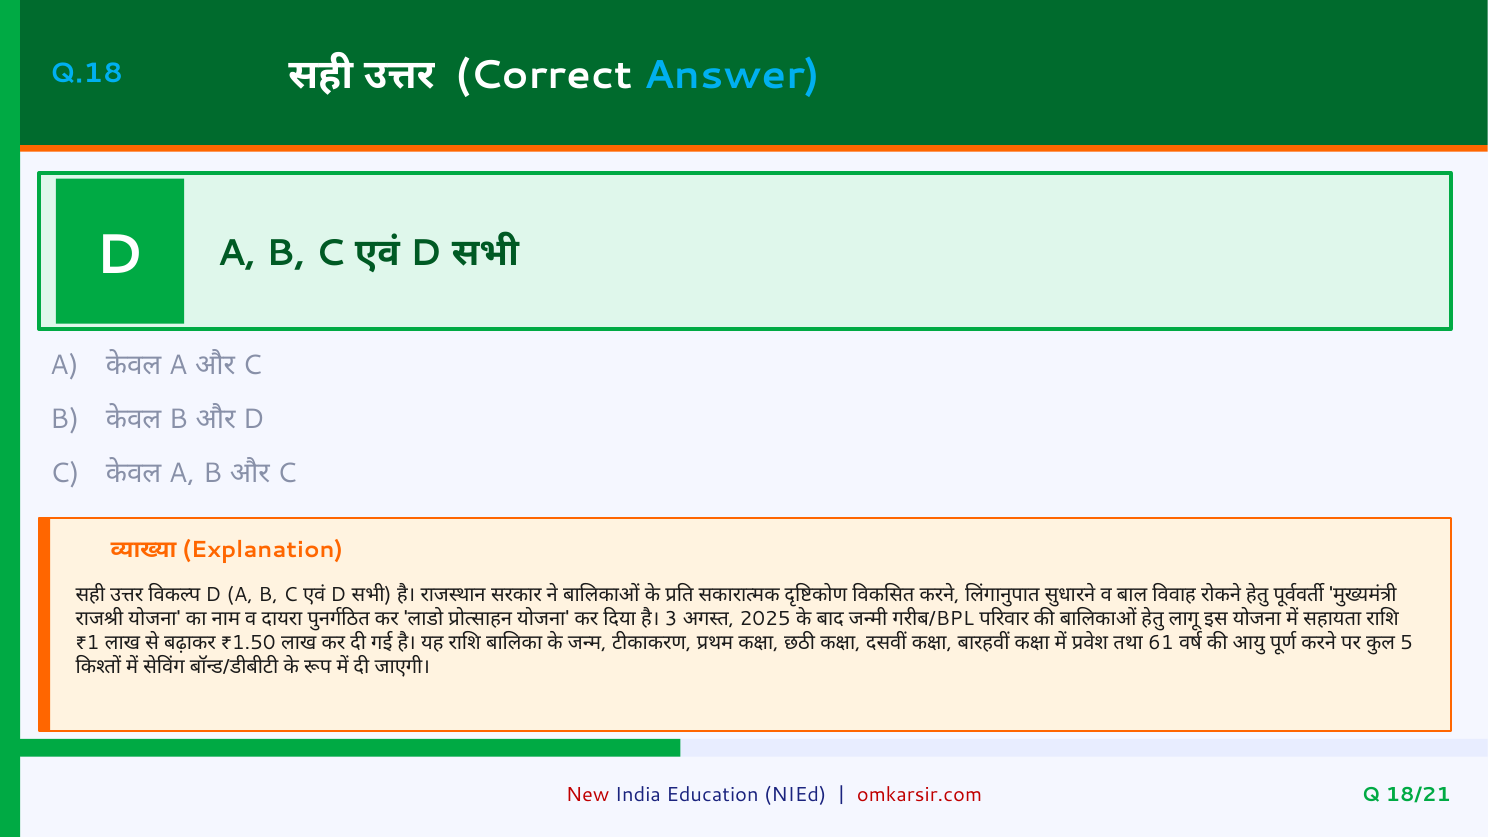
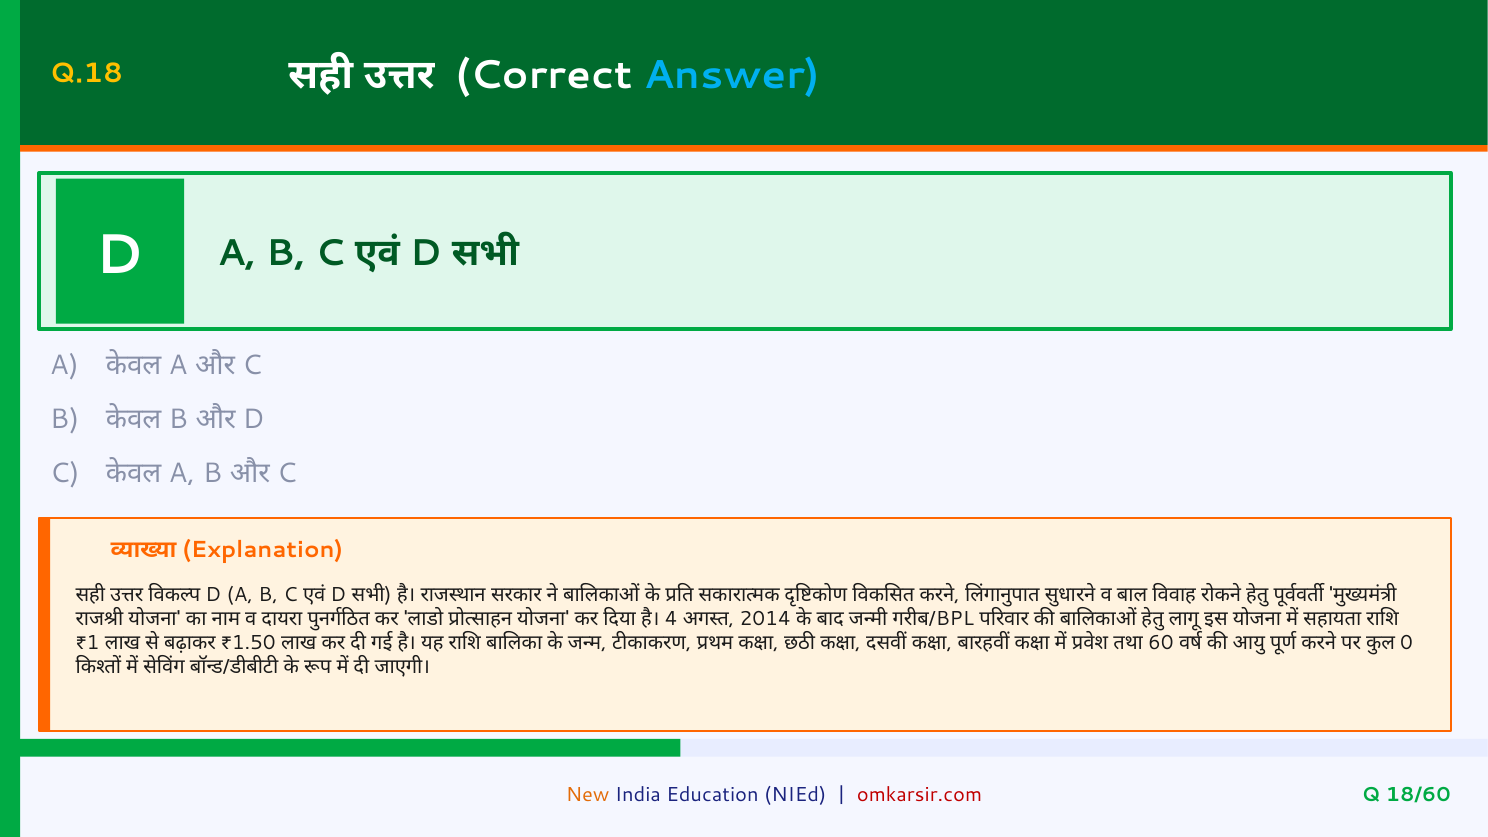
Q.18 colour: light blue -> yellow (86, 73)
3: 3 -> 4 (671, 619)
2025: 2025 -> 2014 (765, 619)
61: 61 -> 60 (1161, 643)
5: 5 -> 0 (1407, 643)
New colour: red -> orange (588, 795)
18/21: 18/21 -> 18/60 (1418, 795)
